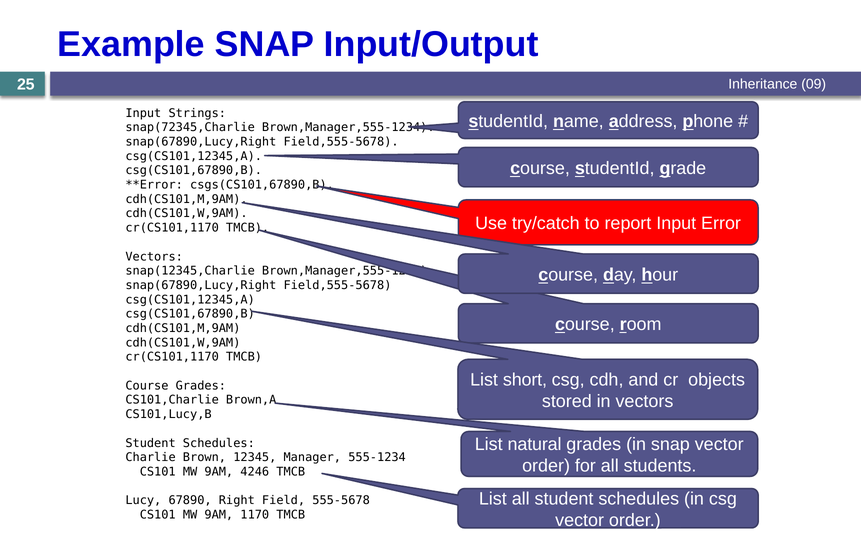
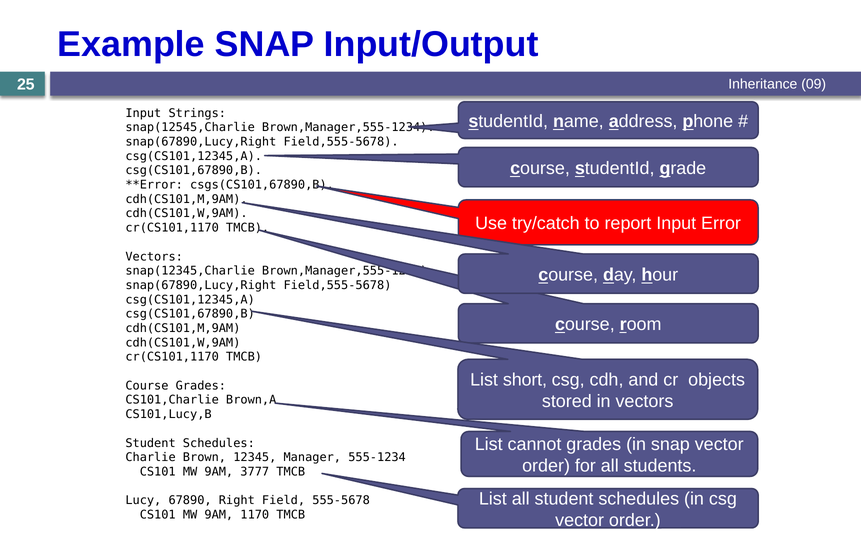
snap(72345,Charlie: snap(72345,Charlie -> snap(12545,Charlie (190, 127)
natural: natural -> cannot (534, 445)
4246: 4246 -> 3777 (255, 472)
